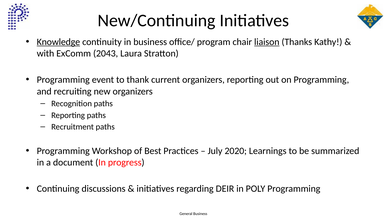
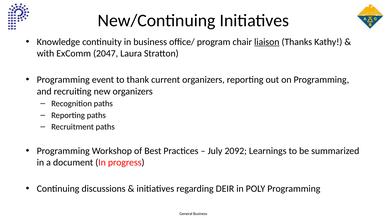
Knowledge underline: present -> none (58, 42)
2043: 2043 -> 2047 (106, 53)
2020: 2020 -> 2092 (236, 151)
